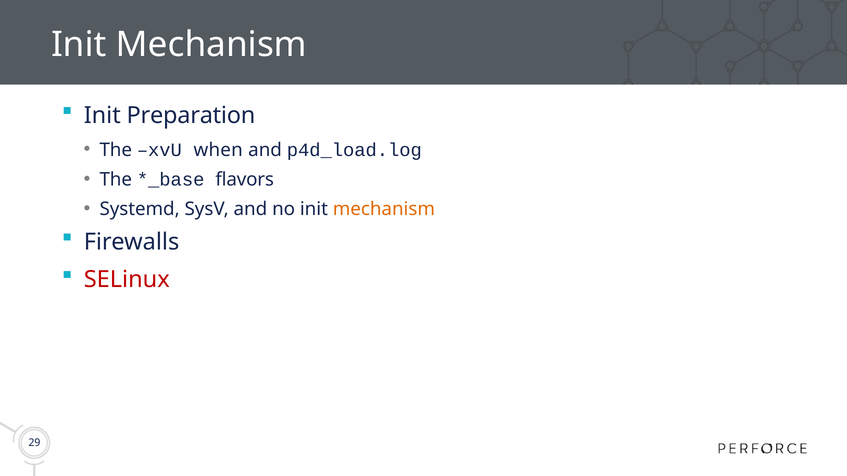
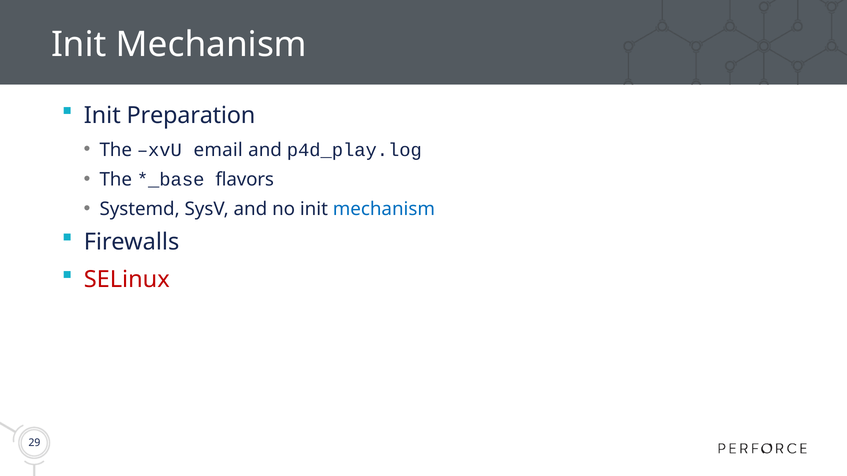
when: when -> email (218, 150)
p4d_load.log: p4d_load.log -> p4d_play.log (354, 150)
mechanism colour: orange -> blue (384, 209)
